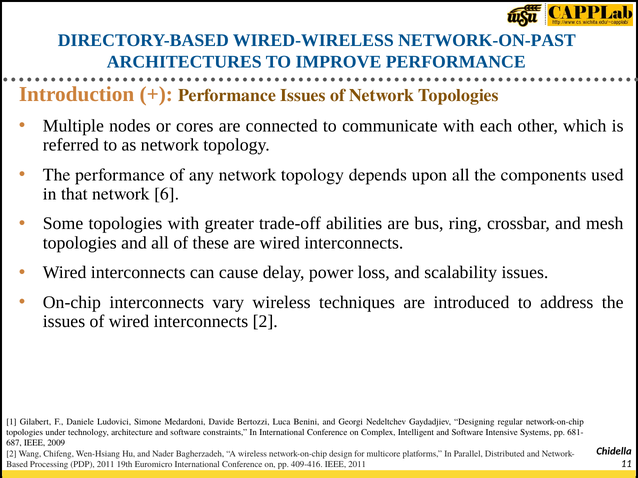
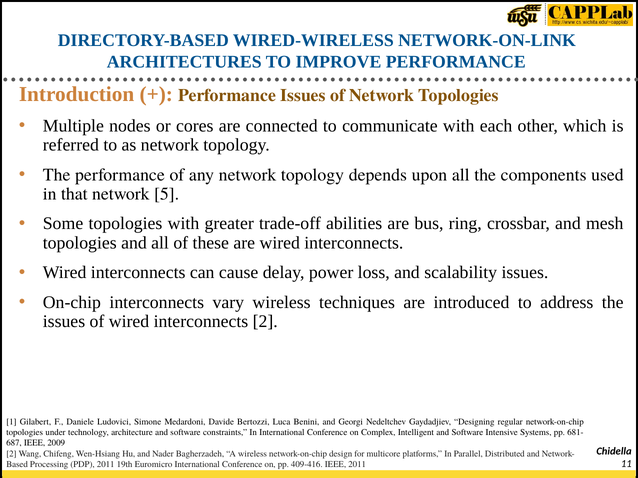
NETWORK-ON-PAST: NETWORK-ON-PAST -> NETWORK-ON-LINK (487, 41)
6: 6 -> 5 (167, 194)
